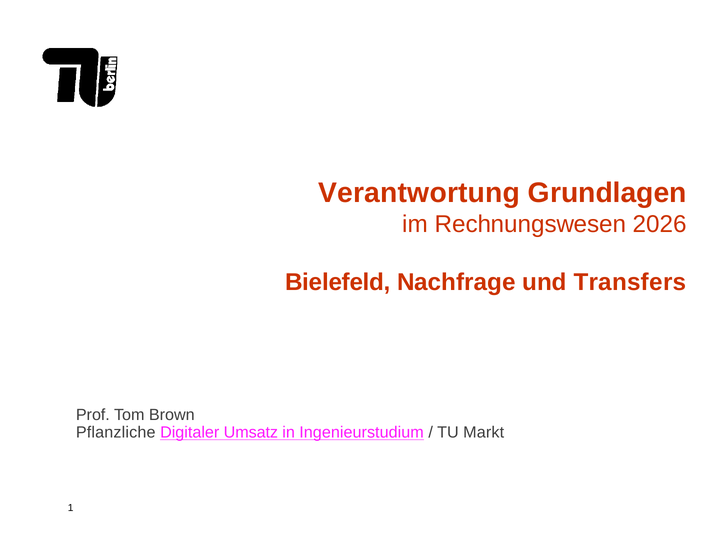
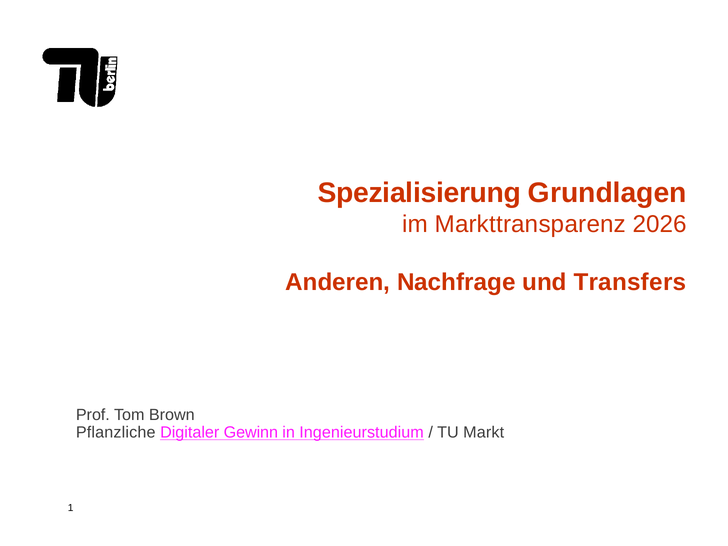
Verantwortung: Verantwortung -> Spezialisierung (419, 193)
Rechnungswesen: Rechnungswesen -> Markttransparenz (530, 224)
Bielefeld: Bielefeld -> Anderen (338, 282)
Umsatz: Umsatz -> Gewinn (251, 433)
